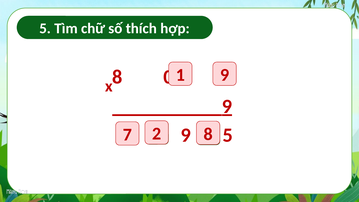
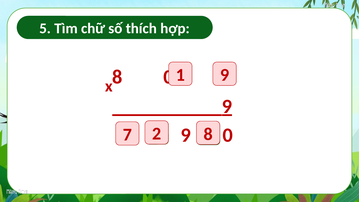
9 5: 5 -> 0 (228, 135)
